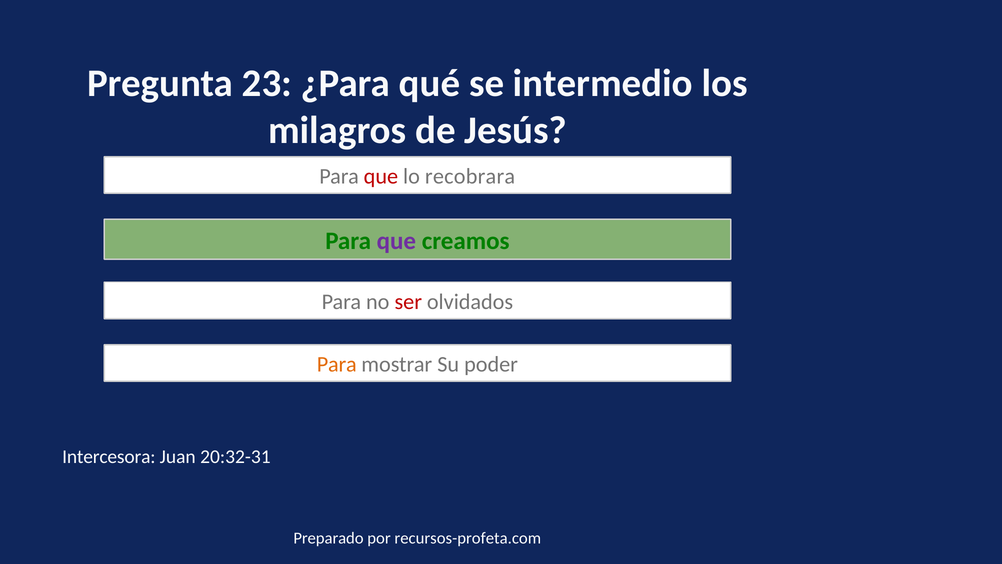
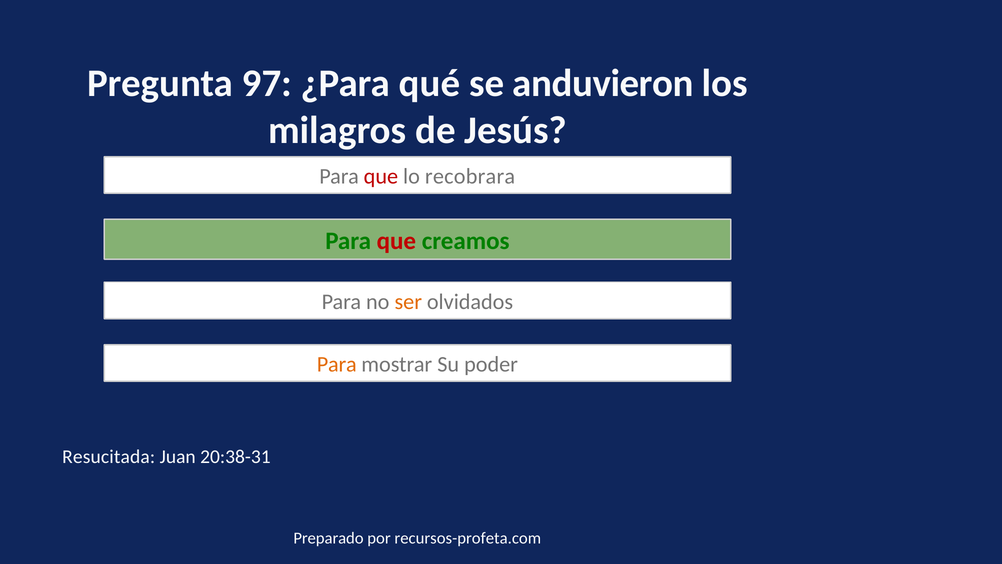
23: 23 -> 97 (267, 83)
intermedio: intermedio -> anduvieron (603, 83)
que colour: purple -> red (396, 241)
ser colour: red -> orange (408, 302)
Intercesora: Intercesora -> Resucitada (109, 456)
20:32-31: 20:32-31 -> 20:38-31 (235, 456)
